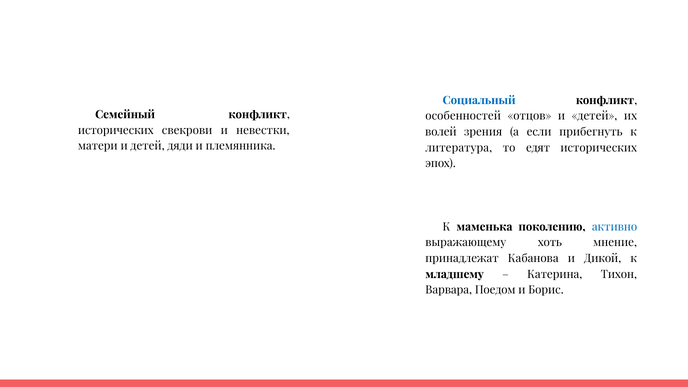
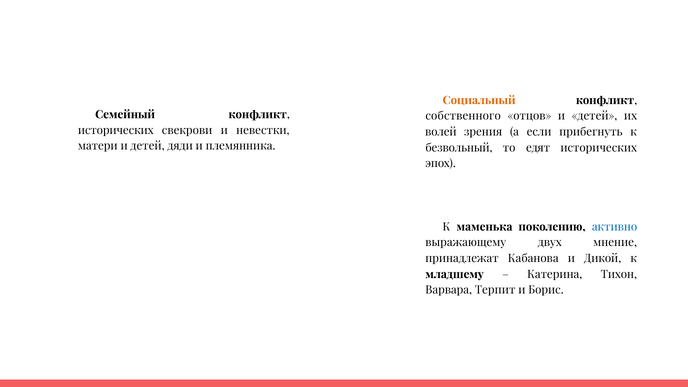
Социальный colour: blue -> orange (479, 100)
особенностей: особенностей -> собственного (463, 116)
литература: литература -> безвольный (459, 148)
хоть: хоть -> двух (550, 243)
Поедом: Поедом -> Терпит (495, 290)
